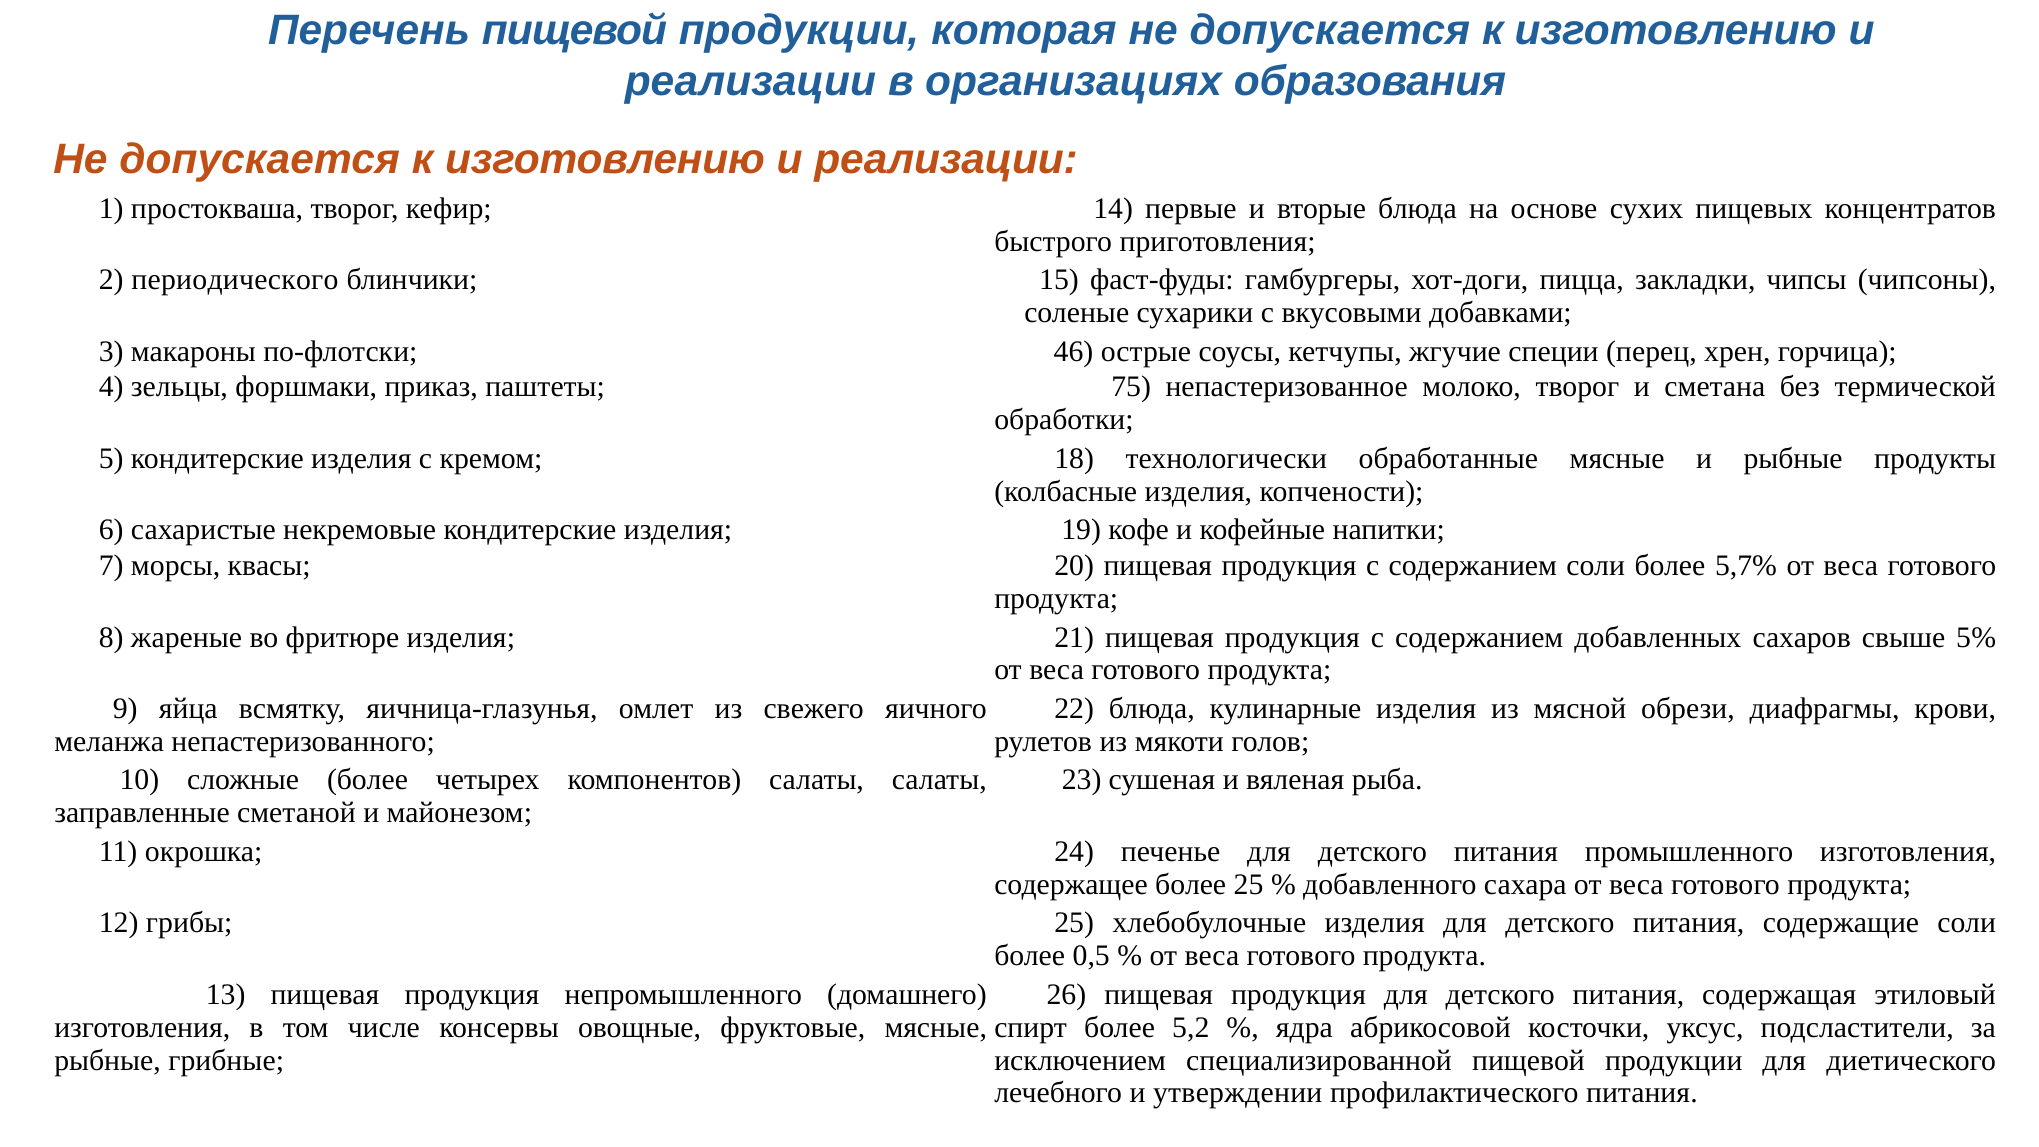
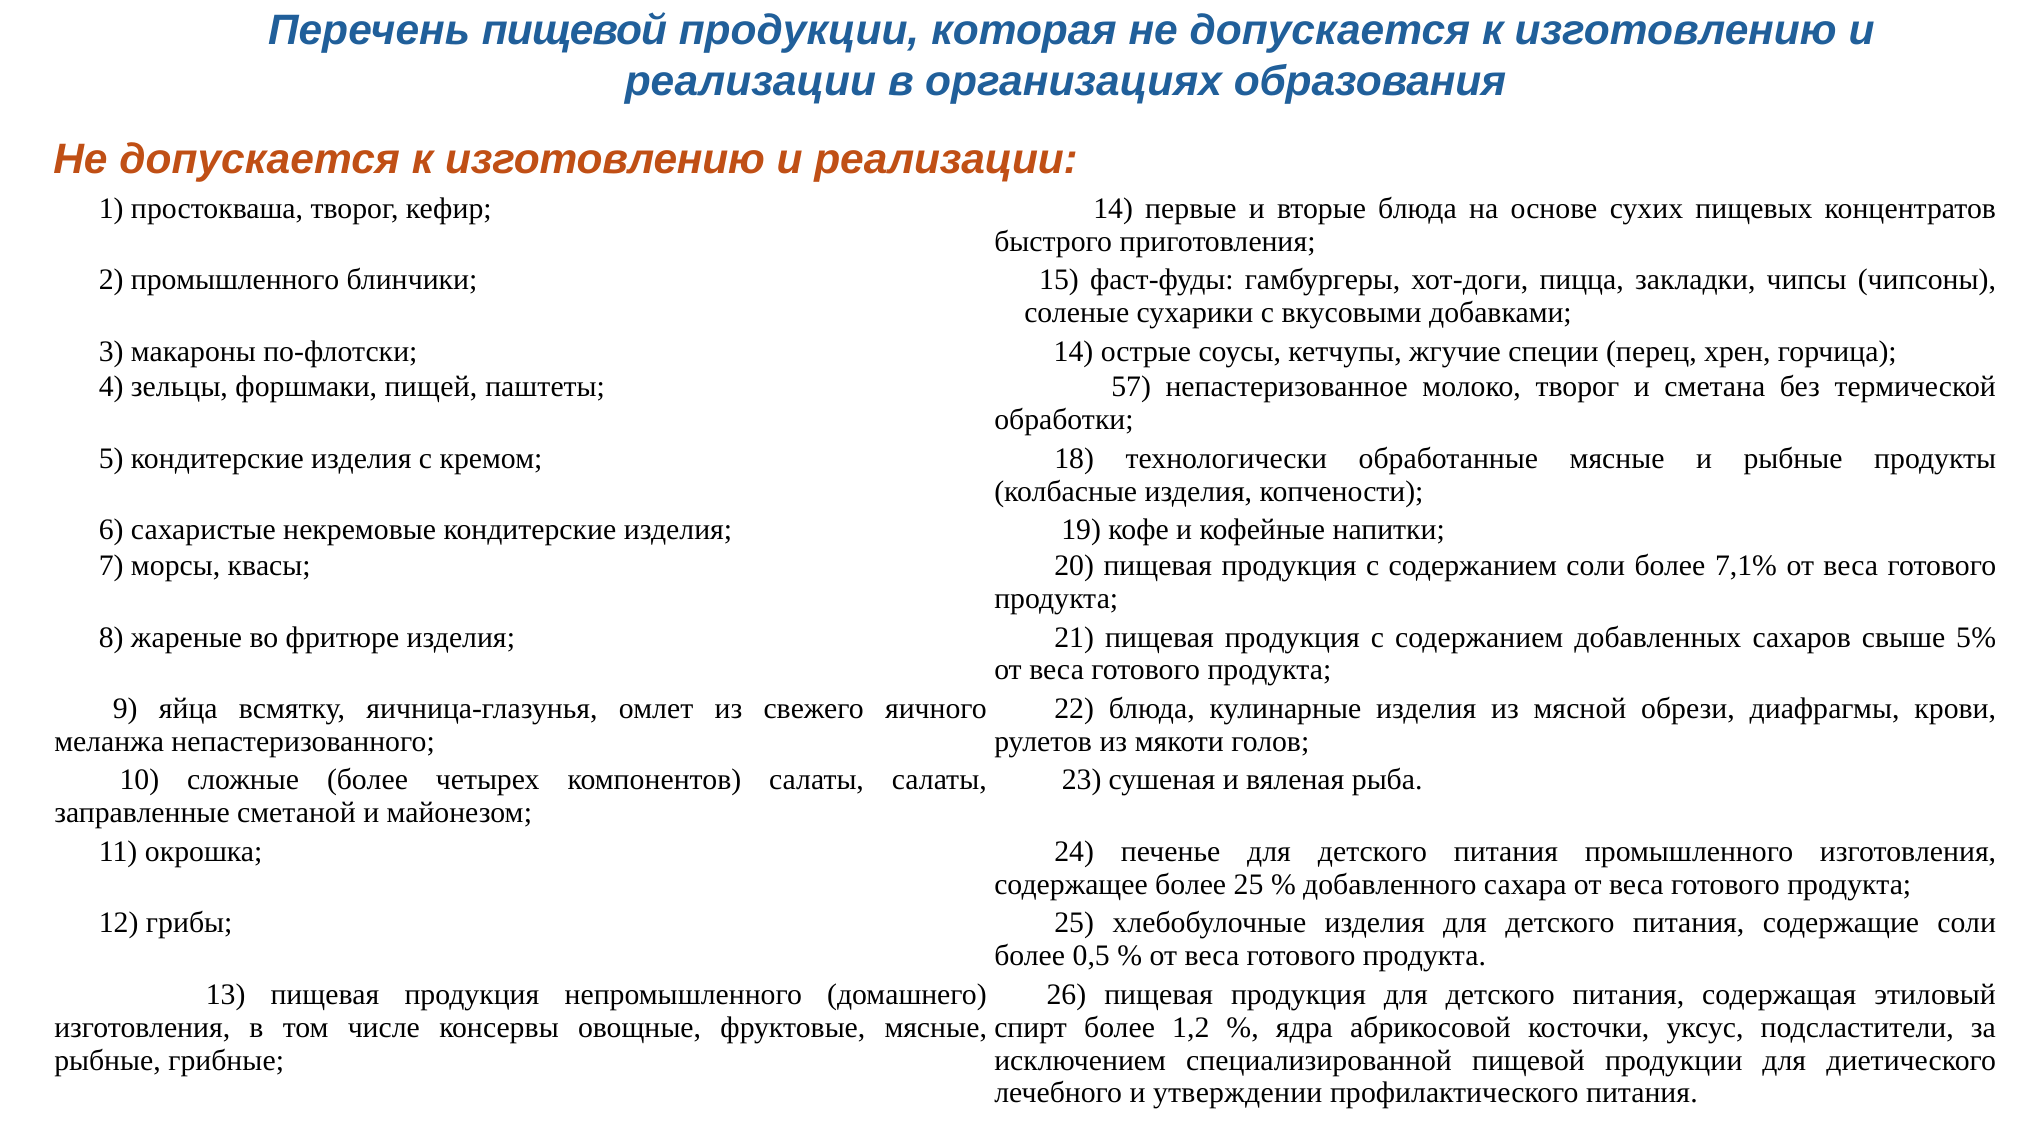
2 периодического: периодического -> промышленного (235, 280)
по-флотски 46: 46 -> 14 (1074, 351)
приказ: приказ -> пищей (431, 387)
75: 75 -> 57 (1131, 387)
5,7%: 5,7% -> 7,1% (1746, 566)
5,2: 5,2 -> 1,2 (1191, 1027)
